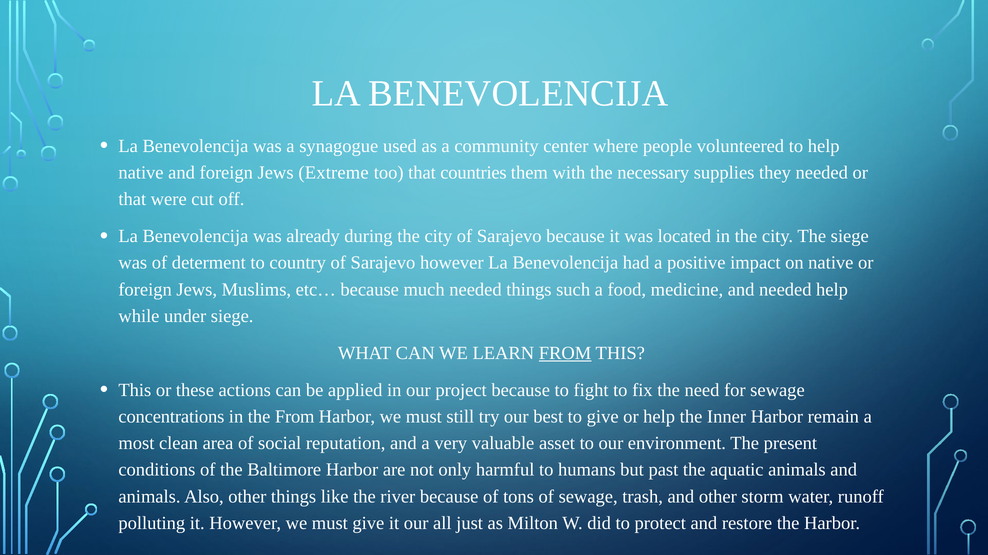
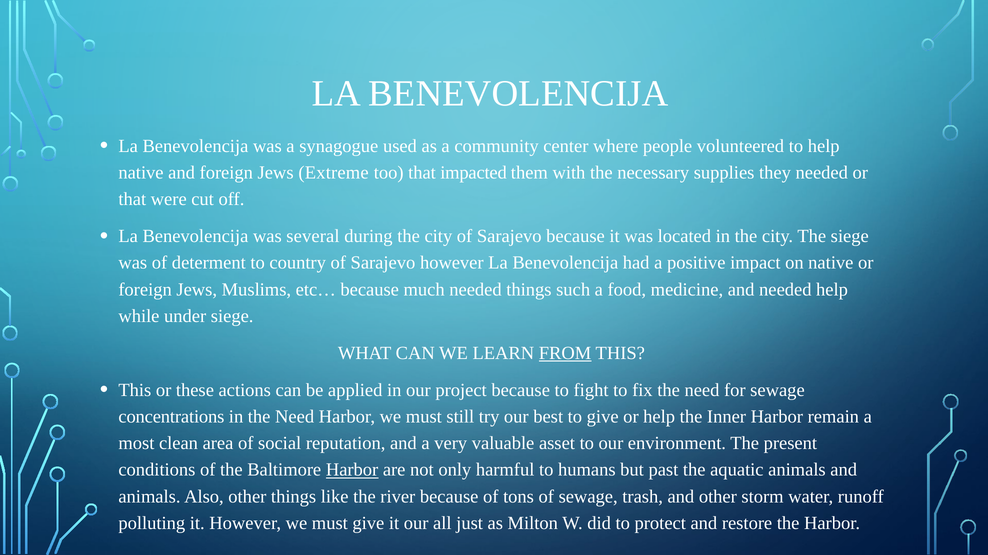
countries: countries -> impacted (474, 173)
already: already -> several (313, 237)
in the From: From -> Need (295, 417)
Harbor underline: none -> present (352, 470)
